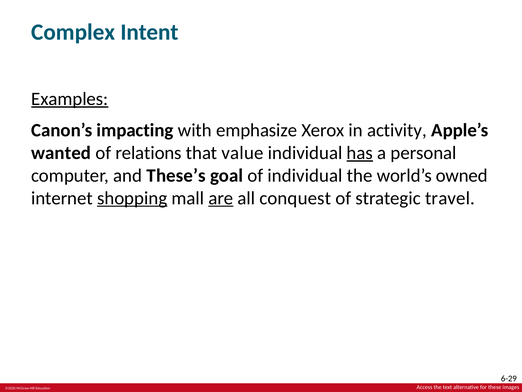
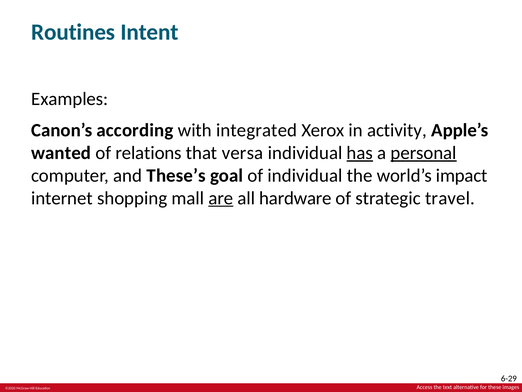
Complex: Complex -> Routines (73, 32)
Examples underline: present -> none (70, 99)
impacting: impacting -> according (135, 130)
emphasize: emphasize -> integrated (257, 130)
value: value -> versa (243, 153)
personal underline: none -> present (424, 153)
owned: owned -> impact (462, 175)
shopping underline: present -> none (132, 198)
conquest: conquest -> hardware (295, 198)
